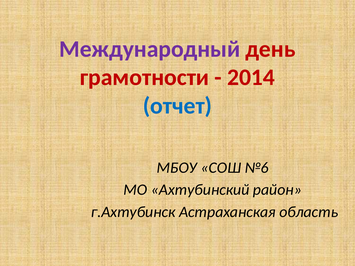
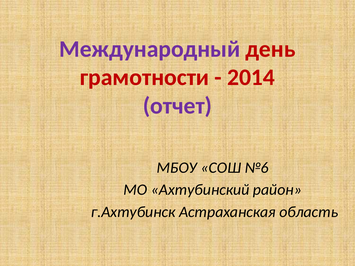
отчет colour: blue -> purple (177, 106)
